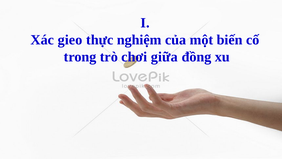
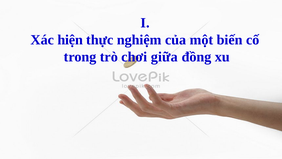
gieo: gieo -> hiện (70, 40)
